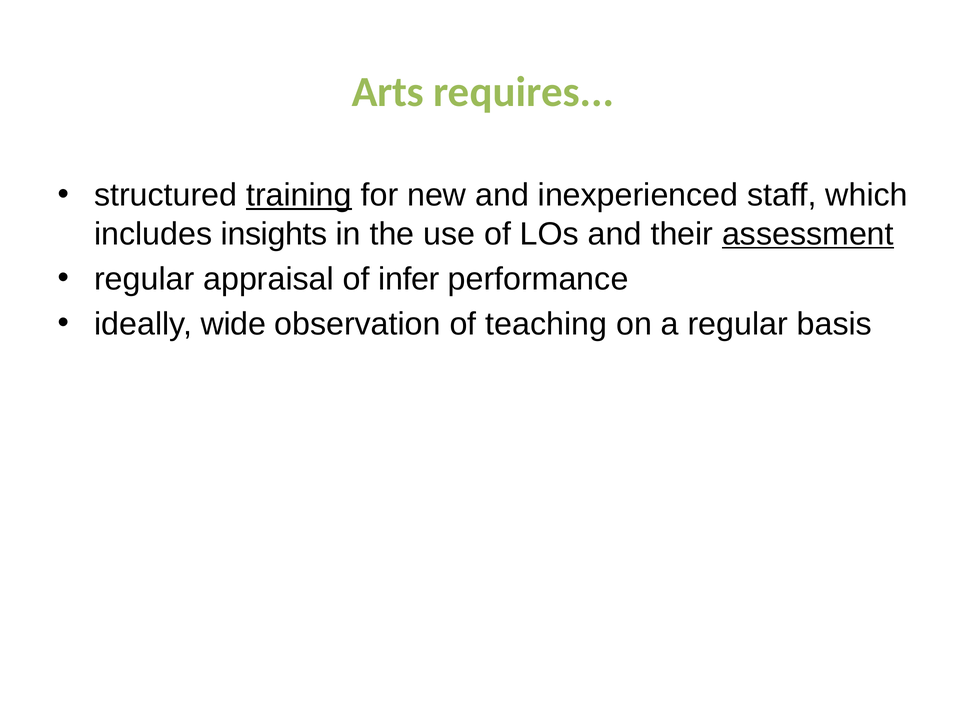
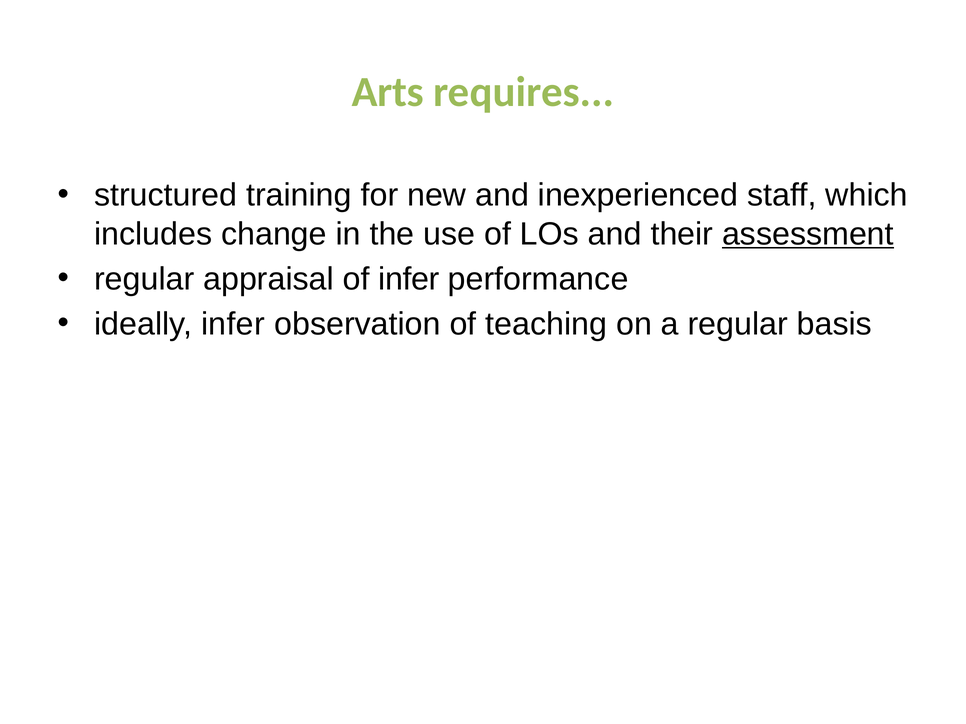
training underline: present -> none (299, 195)
insights: insights -> change (274, 234)
ideally wide: wide -> infer (233, 324)
